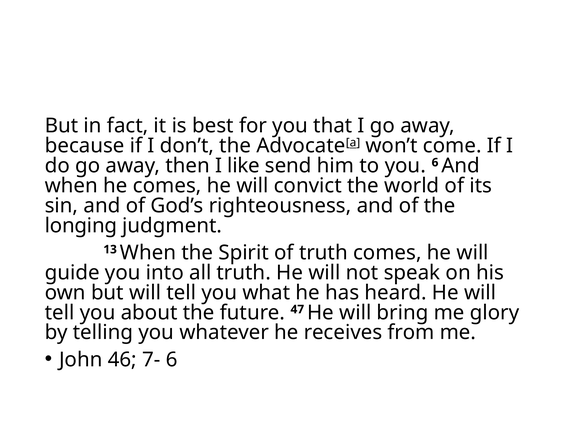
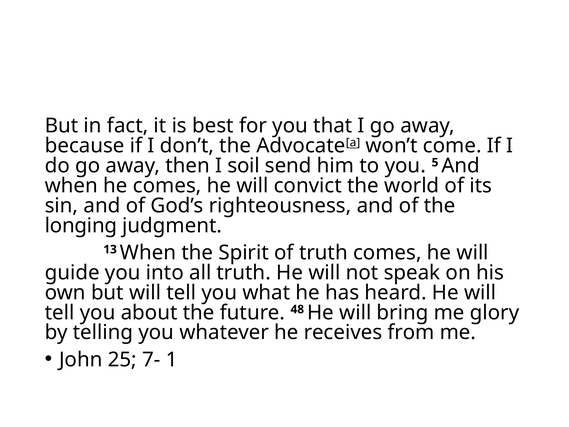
like: like -> soil (244, 166)
you 6: 6 -> 5 (435, 162)
47: 47 -> 48 (297, 309)
46: 46 -> 25 (122, 359)
7- 6: 6 -> 1 (172, 359)
